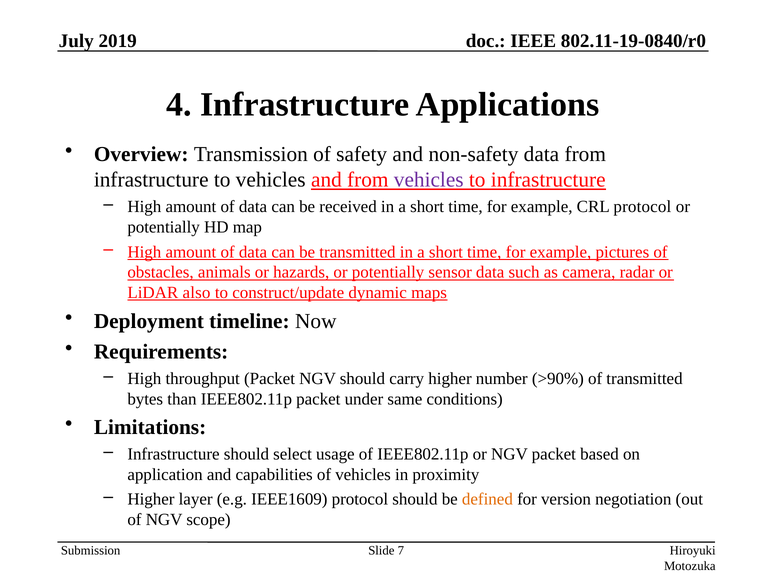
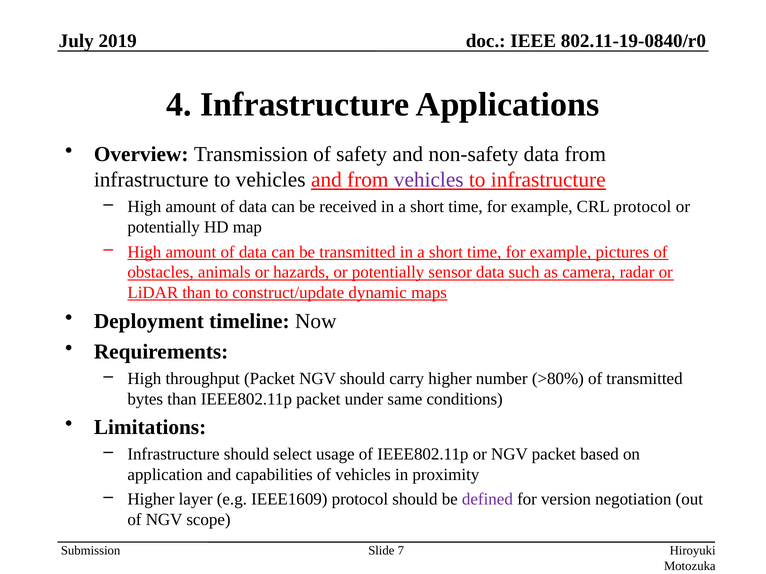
LiDAR also: also -> than (197, 293)
>90%: >90% -> >80% (558, 379)
defined colour: orange -> purple (487, 500)
